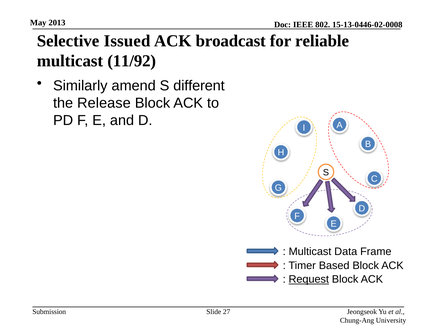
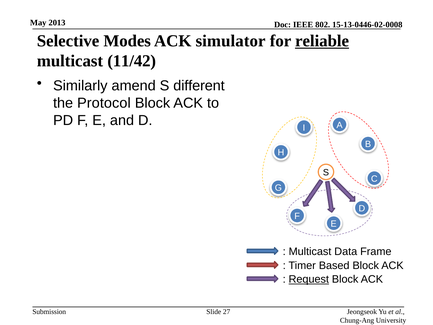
Issued: Issued -> Modes (127, 41)
broadcast: broadcast -> simulator (231, 41)
reliable underline: none -> present (322, 41)
11/92: 11/92 -> 11/42 (132, 61)
Release: Release -> Protocol (104, 103)
